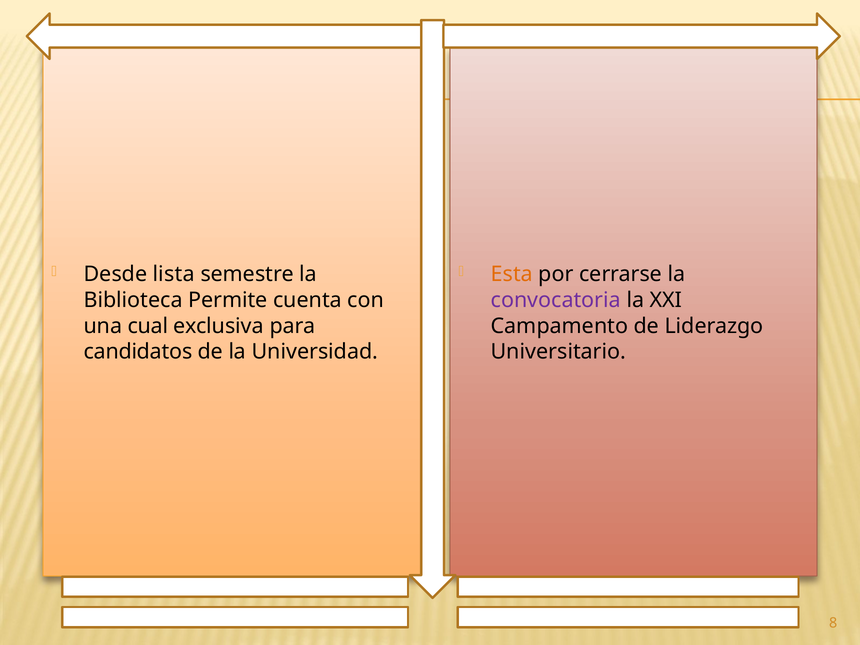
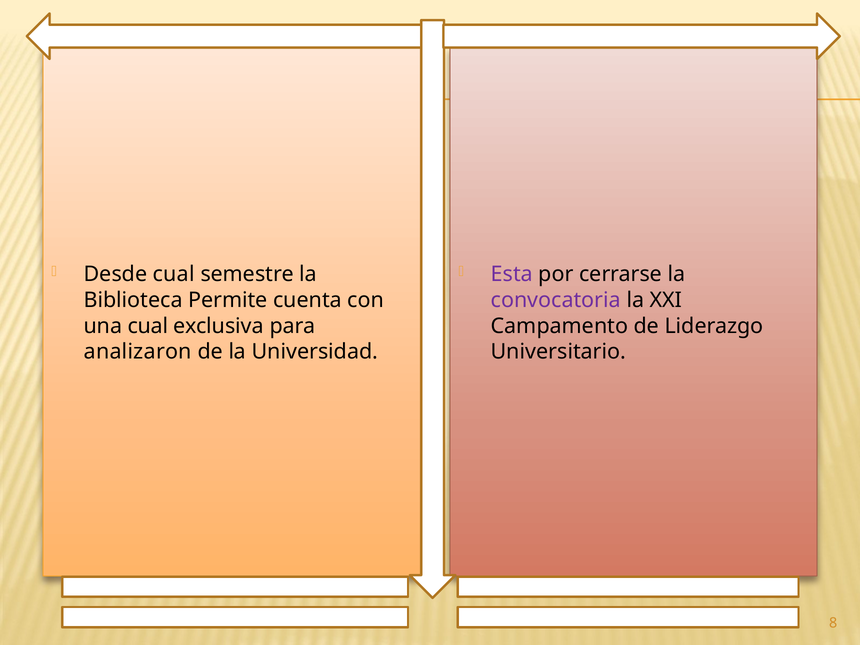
Desde lista: lista -> cual (174, 274)
Esta colour: orange -> purple (512, 274)
candidatos: candidatos -> analizaron (138, 352)
